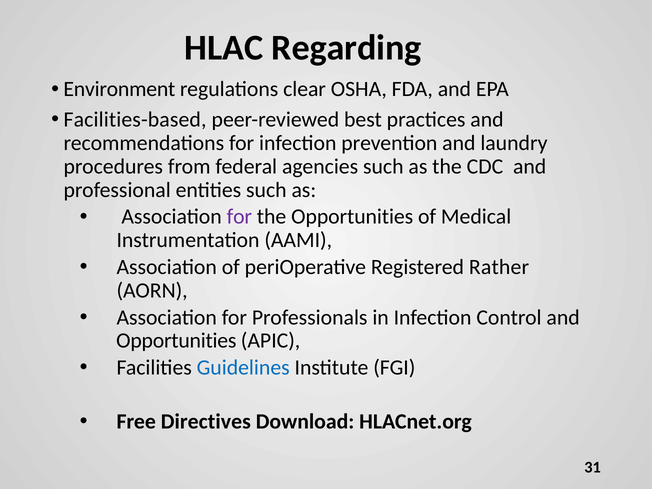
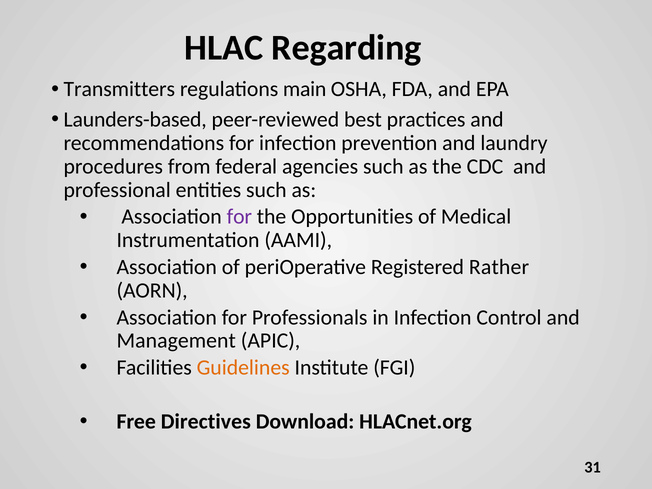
Environment: Environment -> Transmitters (119, 89)
clear: clear -> main (305, 89)
Facilities-based: Facilities-based -> Launders-based (135, 119)
Opportunities: Opportunities -> Management (176, 341)
Guidelines colour: blue -> orange (243, 368)
